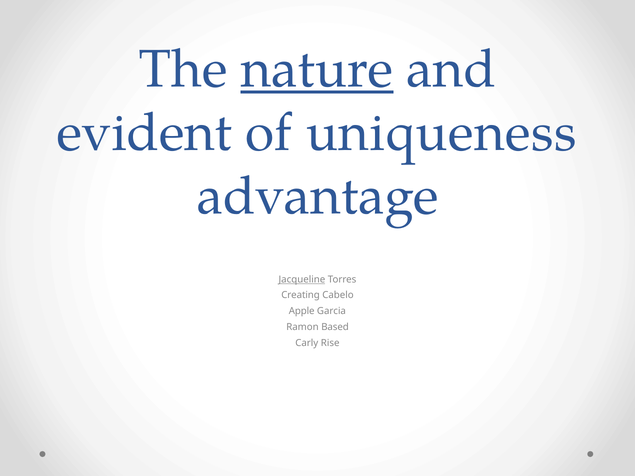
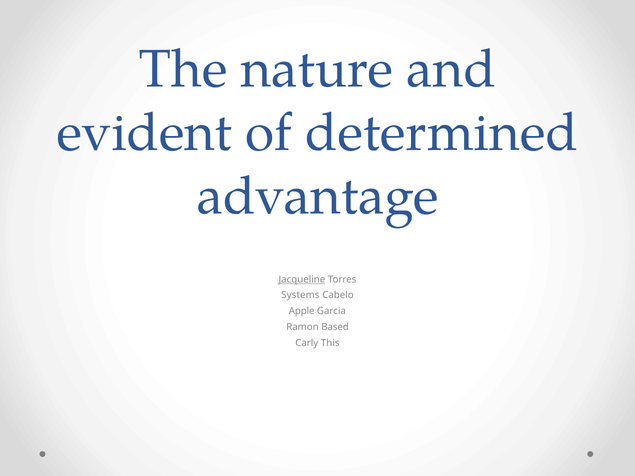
nature underline: present -> none (317, 69)
uniqueness: uniqueness -> determined (442, 133)
Creating: Creating -> Systems (300, 295)
Rise: Rise -> This (330, 343)
